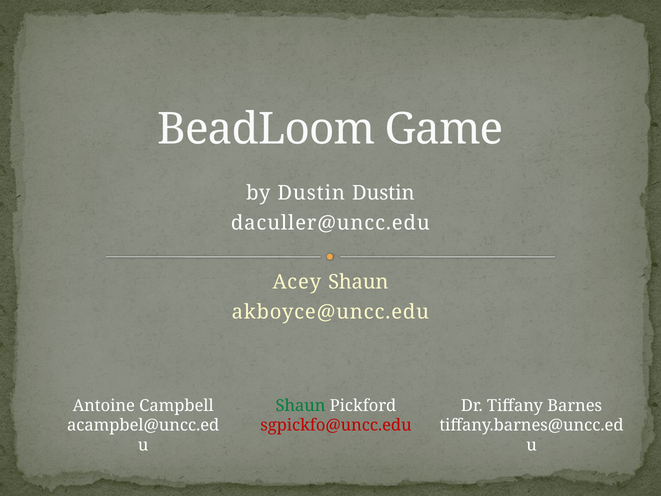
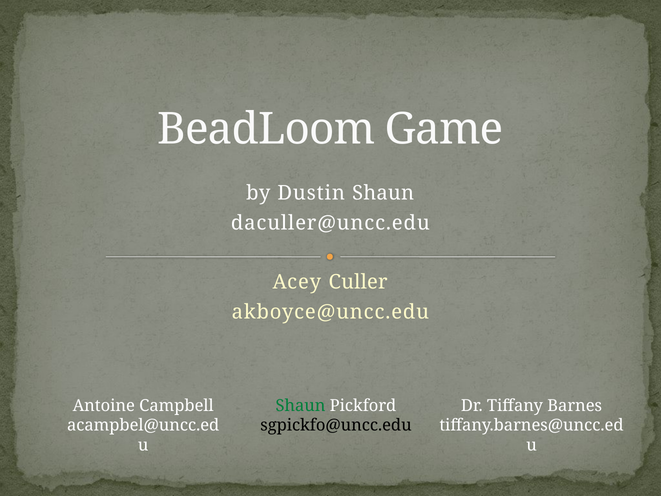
Dustin Dustin: Dustin -> Shaun (383, 193)
Acey Shaun: Shaun -> Culler (358, 282)
sgpickfo@uncc.edu colour: red -> black (336, 425)
